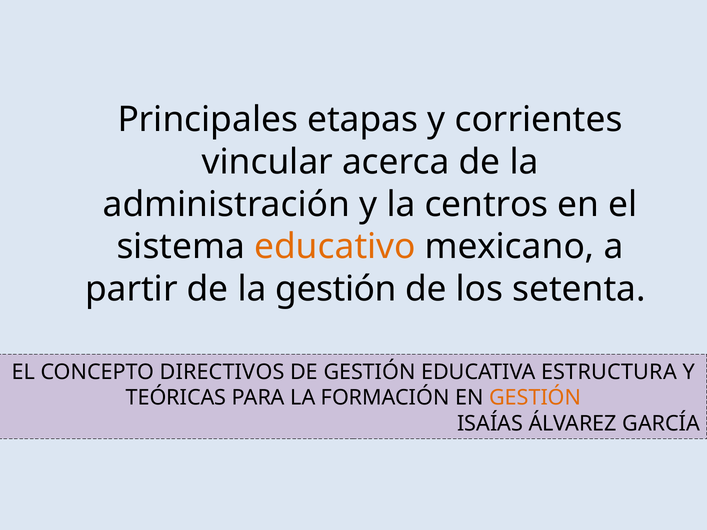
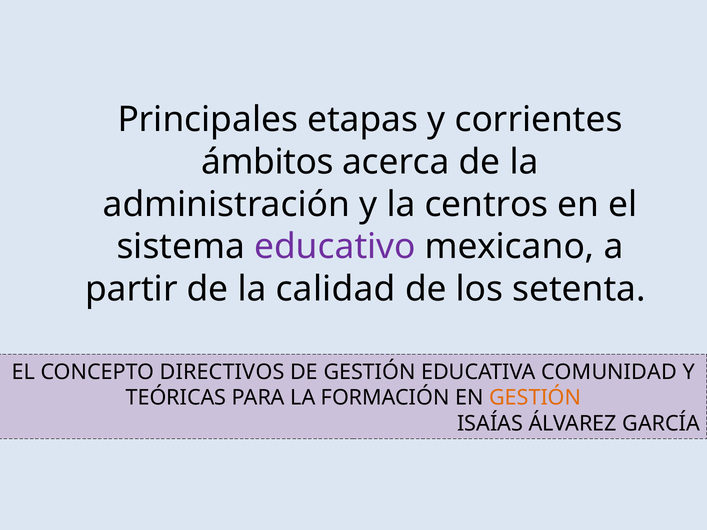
vincular: vincular -> ámbitos (267, 162)
educativo colour: orange -> purple (335, 247)
la gestión: gestión -> calidad (336, 289)
ESTRUCTURA: ESTRUCTURA -> COMUNIDAD (609, 372)
